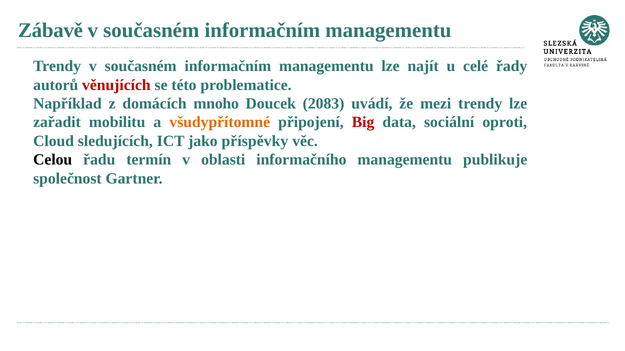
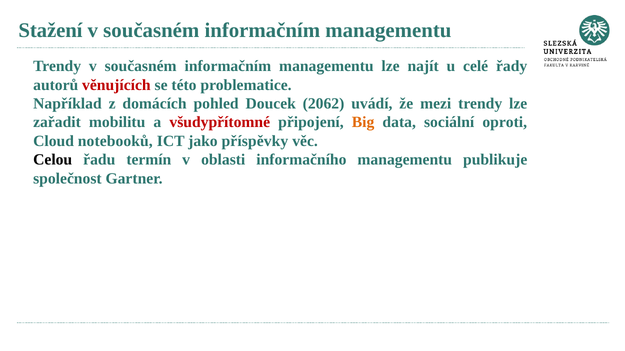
Zábavě: Zábavě -> Stažení (50, 30)
mnoho: mnoho -> pohled (216, 104)
2083: 2083 -> 2062 (324, 104)
všudypřítomné colour: orange -> red (220, 123)
Big colour: red -> orange (363, 123)
sledujících: sledujících -> notebooků (115, 141)
